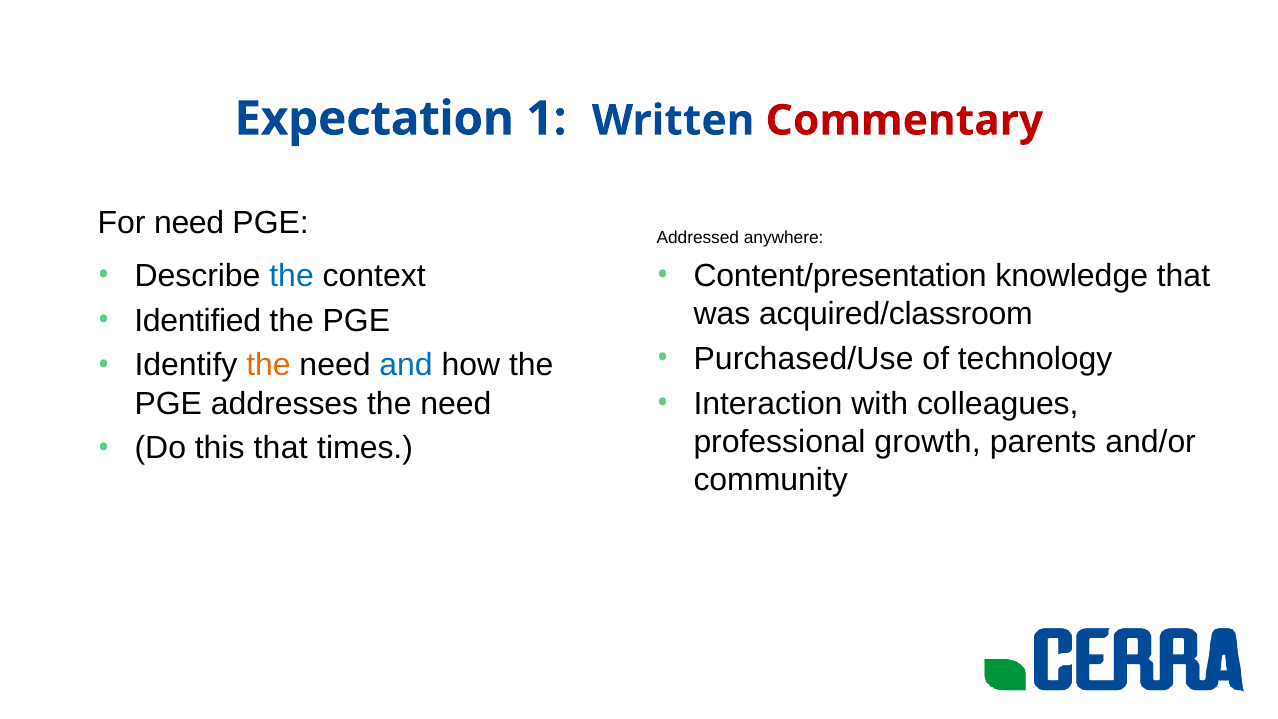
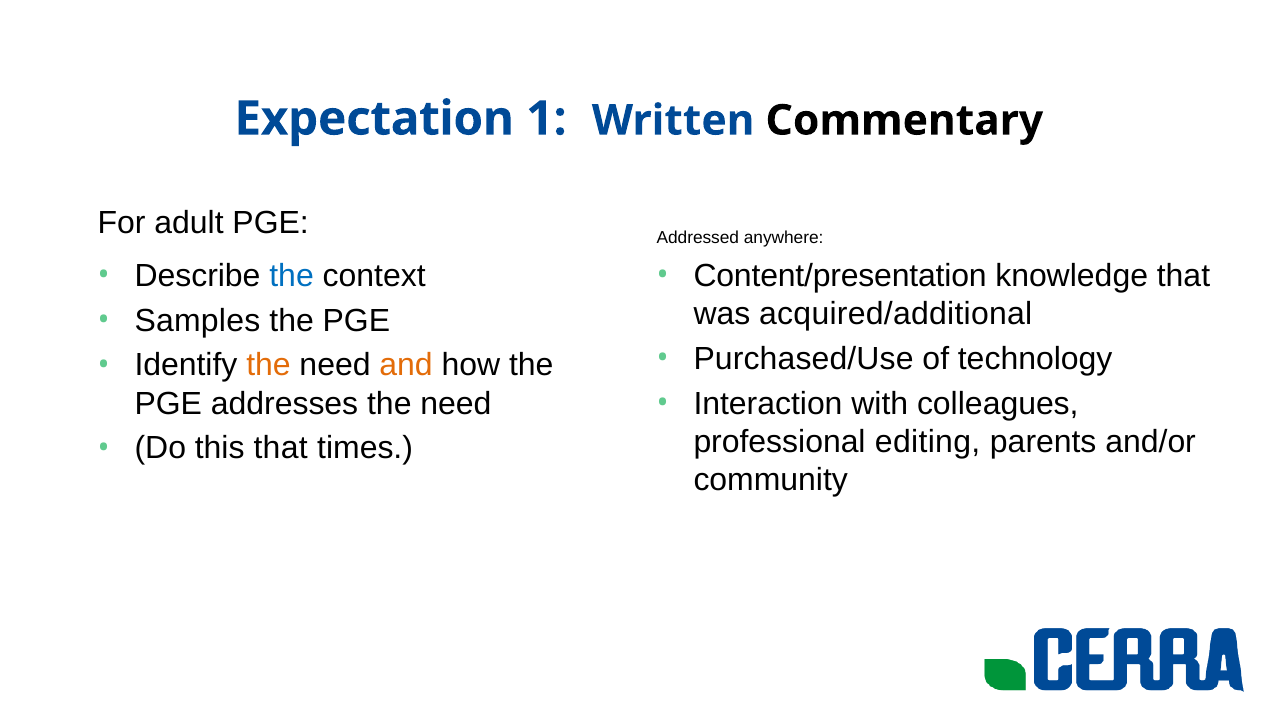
Commentary colour: red -> black (904, 121)
For need: need -> adult (189, 223)
acquired/classroom: acquired/classroom -> acquired/additional (896, 314)
Identified: Identified -> Samples (197, 320)
and colour: blue -> orange (406, 365)
growth: growth -> editing (928, 442)
